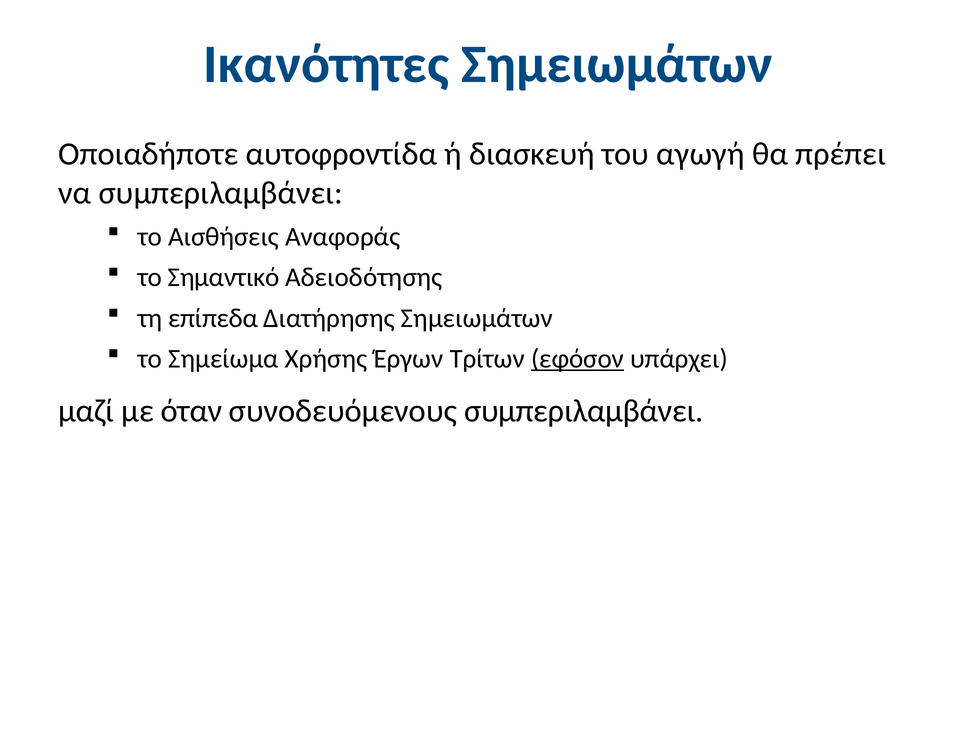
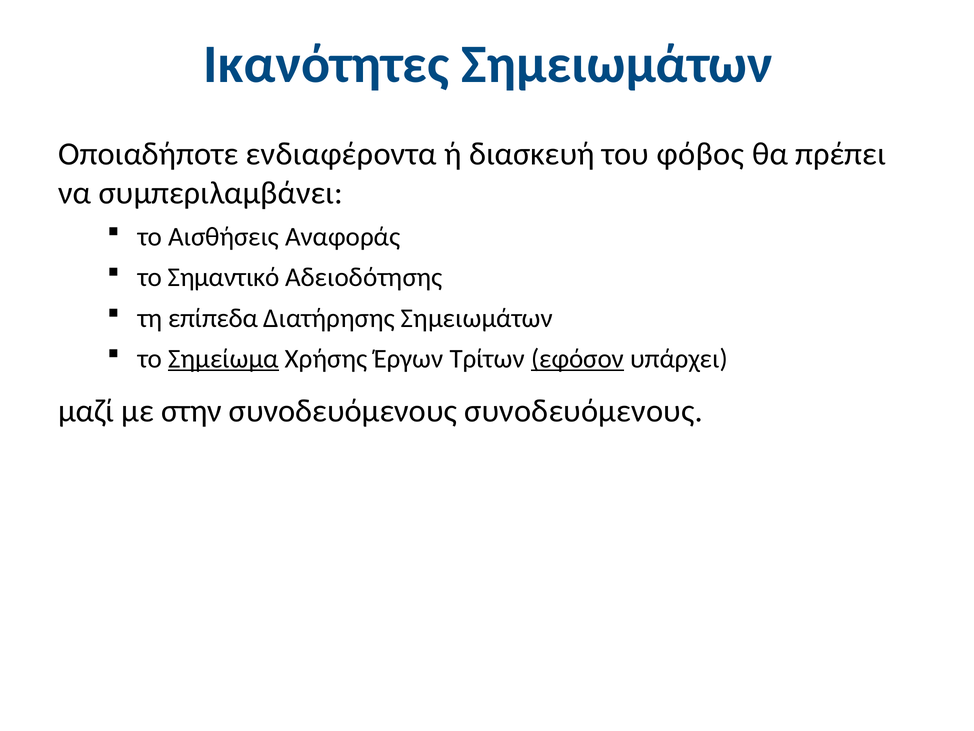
αυτοφροντίδα: αυτοφροντίδα -> ενδιαφέροντα (341, 154)
αγωγή: αγωγή -> φόβος (700, 154)
Σημείωμα underline: none -> present (224, 359)
όταν: όταν -> στην (191, 411)
συνοδευόμενους συμπεριλαμβάνει: συμπεριλαμβάνει -> συνοδευόμενους (584, 411)
